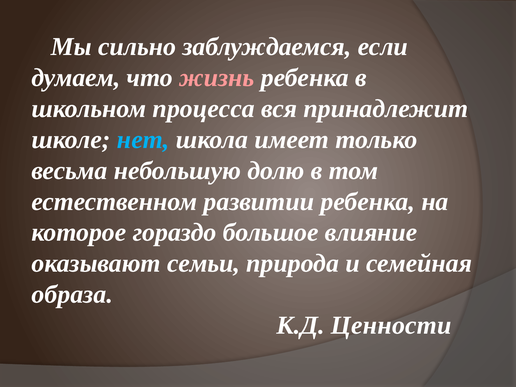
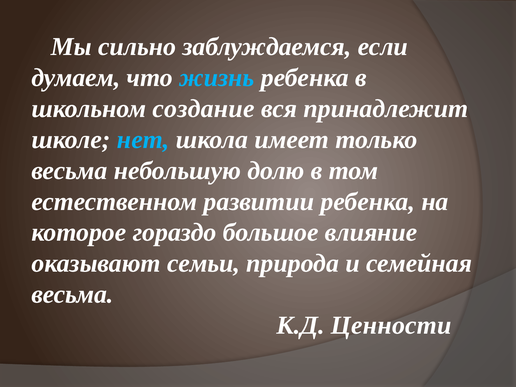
жизнь colour: pink -> light blue (217, 78)
процесса: процесса -> создание (204, 109)
образа: образа -> весьма (72, 294)
